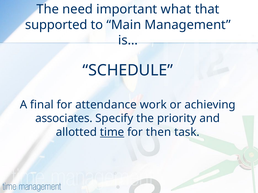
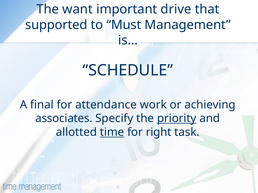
need: need -> want (78, 9)
what: what -> drive (176, 9)
Main: Main -> Must (124, 25)
priority underline: none -> present (177, 119)
then: then -> right (159, 132)
